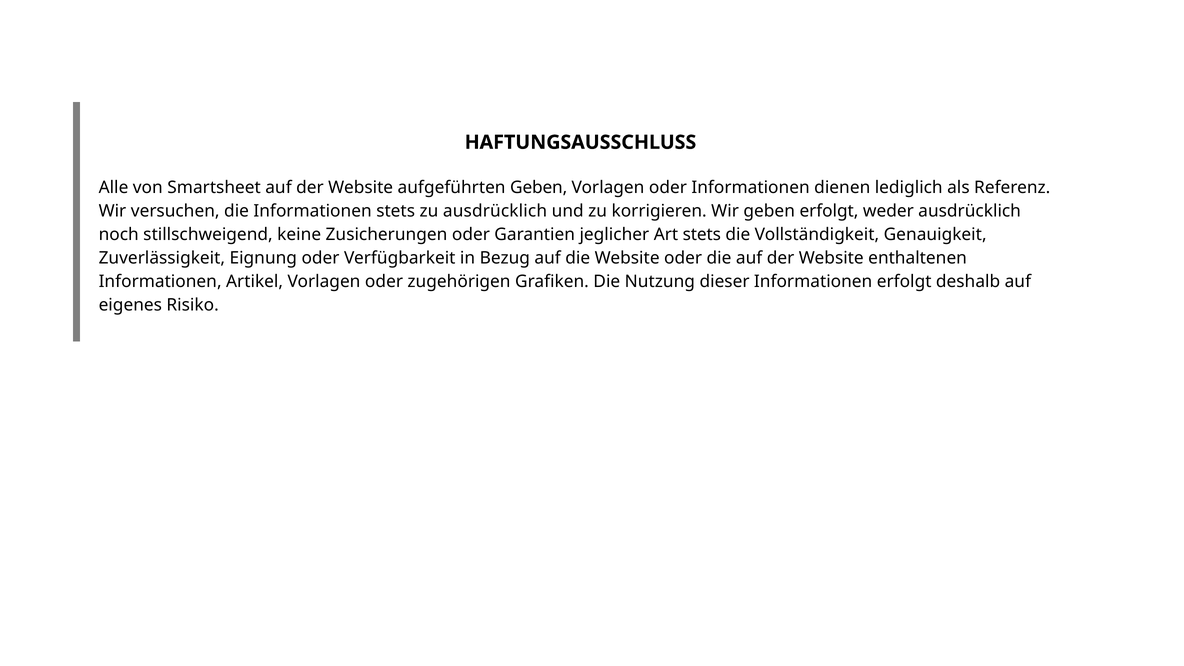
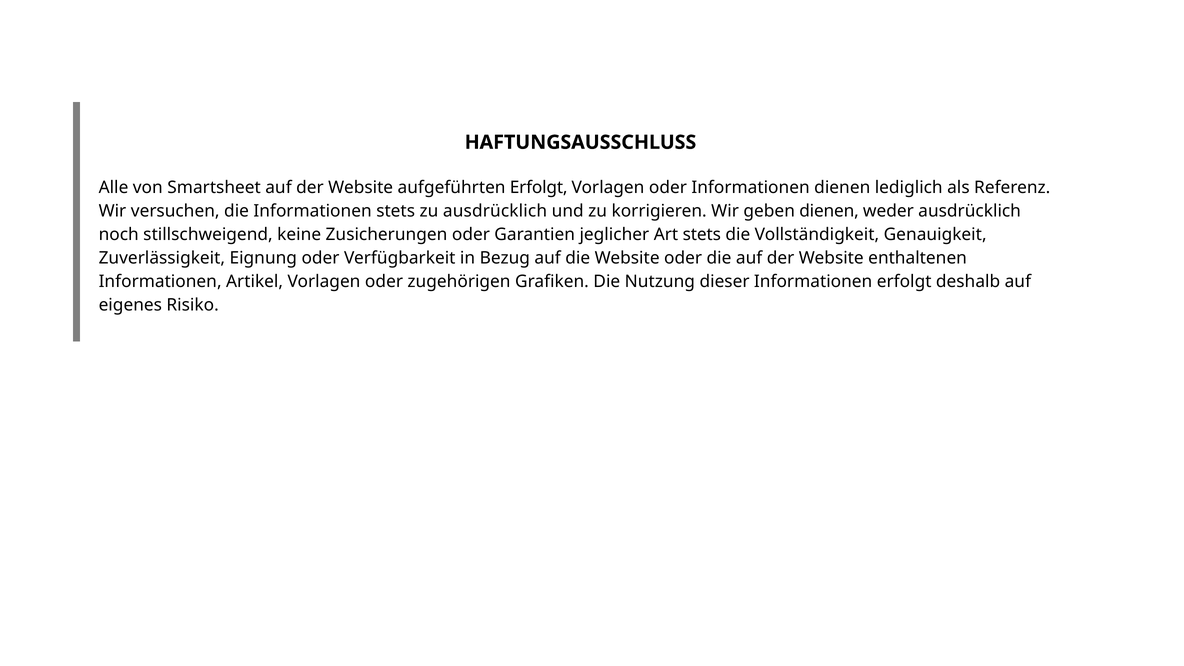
aufgeführten Geben: Geben -> Erfolgt (539, 188)
geben erfolgt: erfolgt -> dienen (829, 211)
